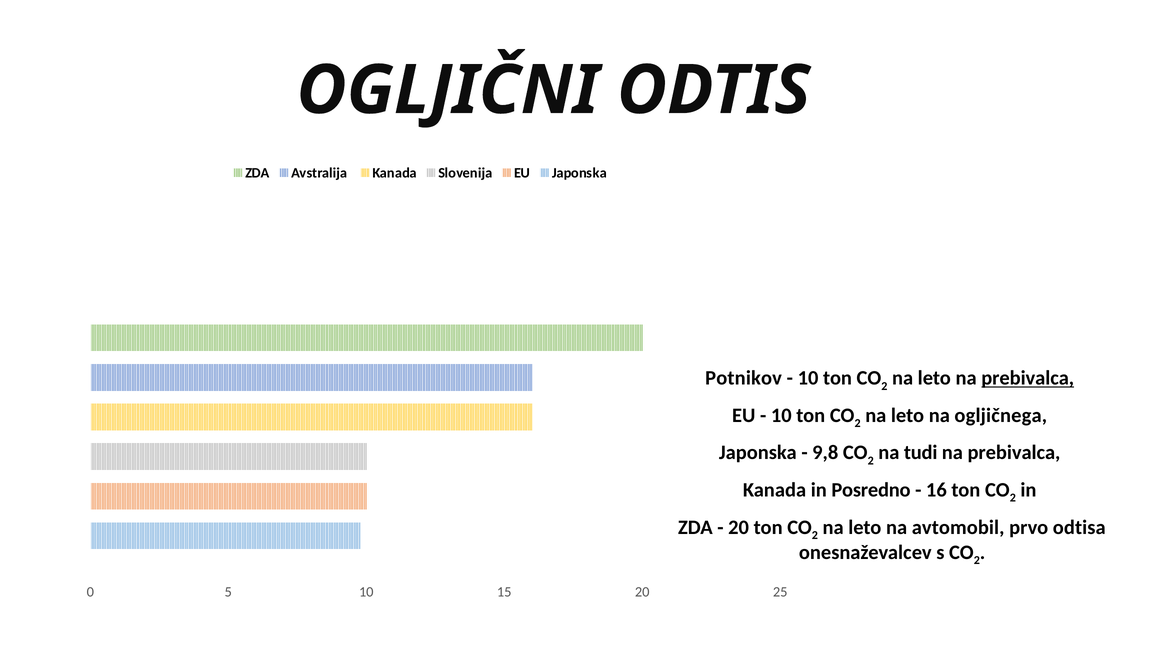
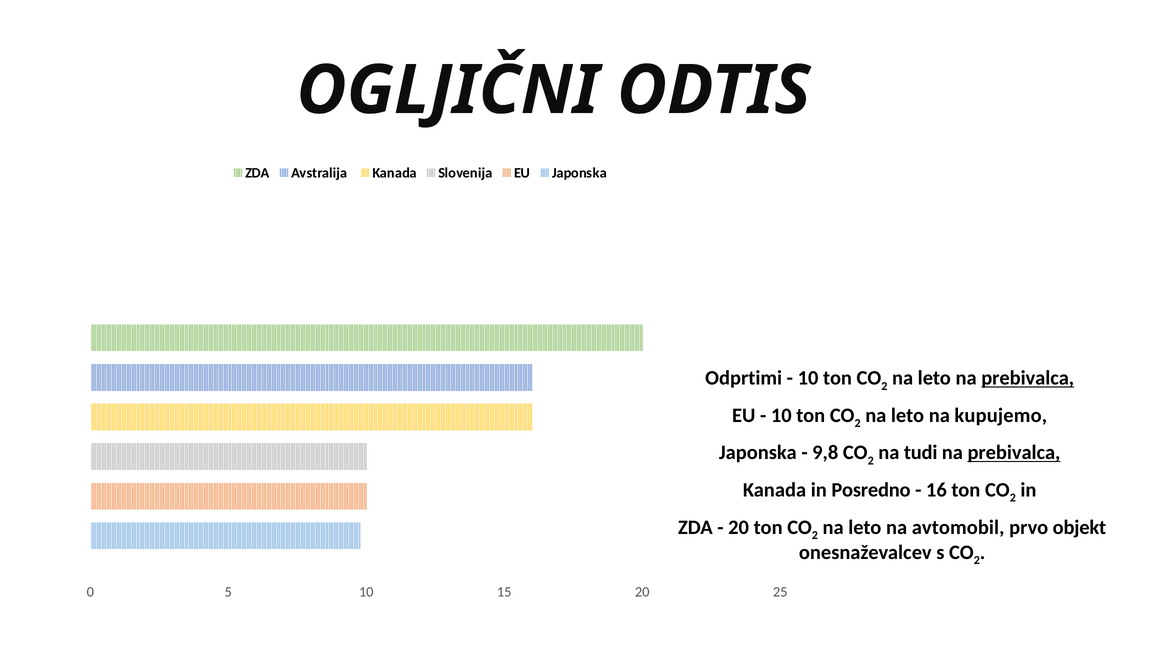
Potnikov: Potnikov -> Odprtimi (744, 378)
ogljičnega: ogljičnega -> kupujemo (1001, 416)
prebivalca underline: none -> present (1014, 453)
odtisa: odtisa -> objekt (1079, 527)
